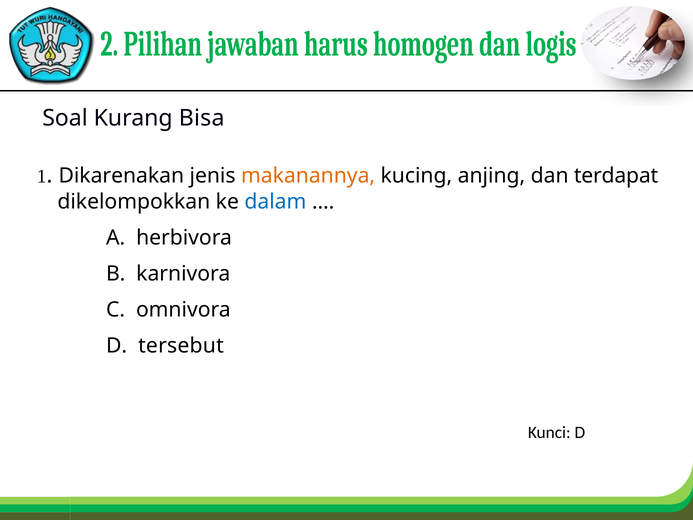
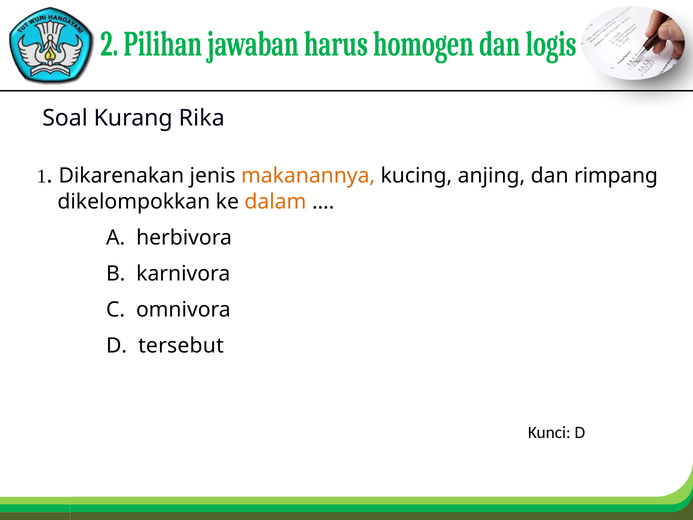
Bisa: Bisa -> Rika (202, 118)
terdapat: terdapat -> rimpang (616, 176)
dalam colour: blue -> orange (275, 201)
